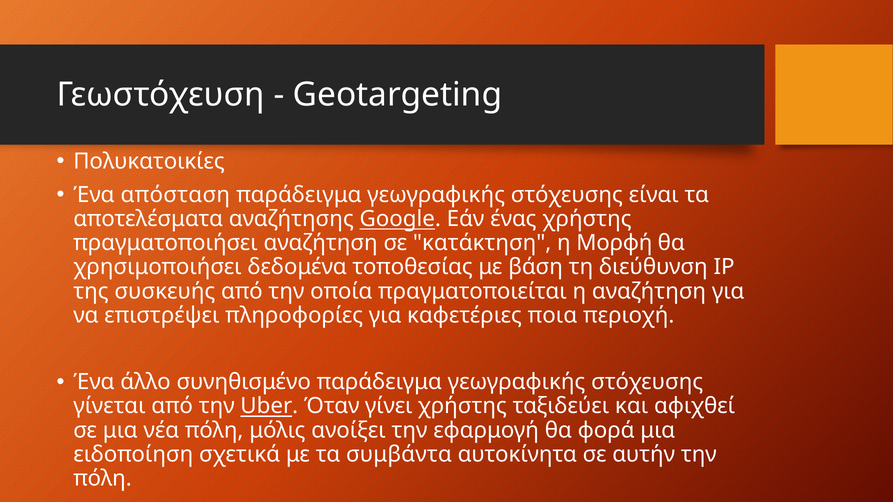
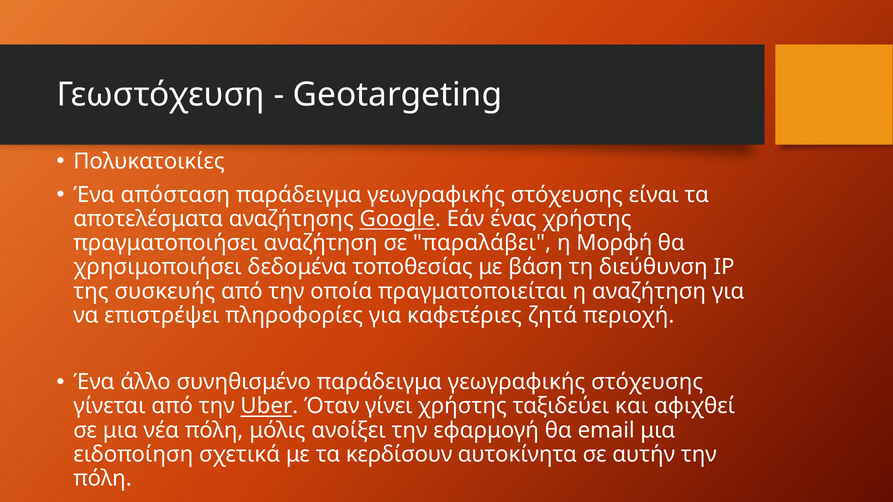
κατάκτηση: κατάκτηση -> παραλάβει (482, 243)
ποια: ποια -> ζητά (552, 315)
φορά: φορά -> email (606, 430)
συμβάντα: συμβάντα -> κερδίσουν (399, 455)
